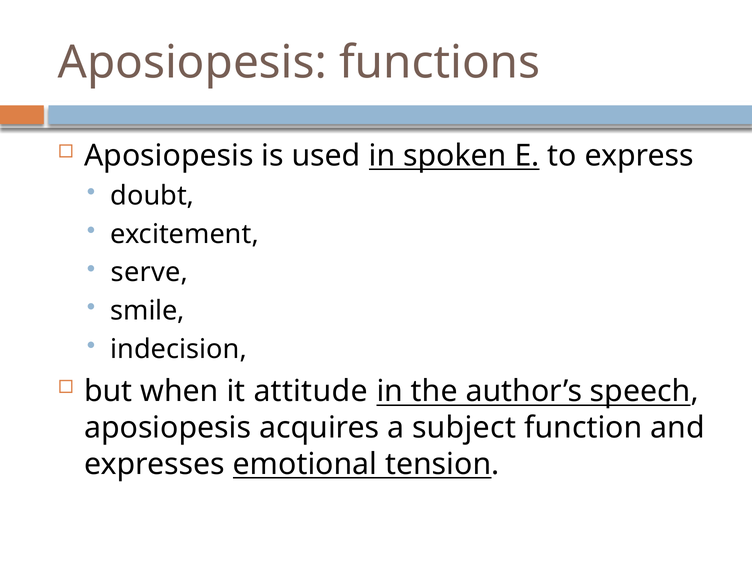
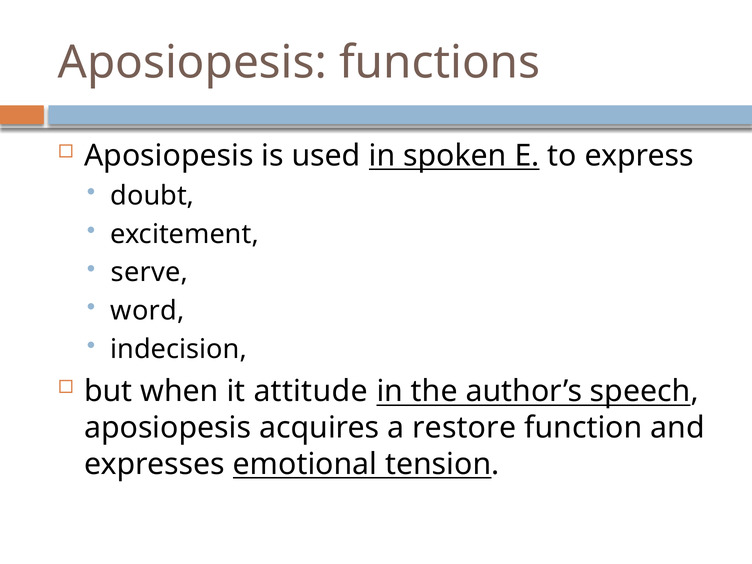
smile: smile -> word (147, 311)
subject: subject -> restore (464, 428)
